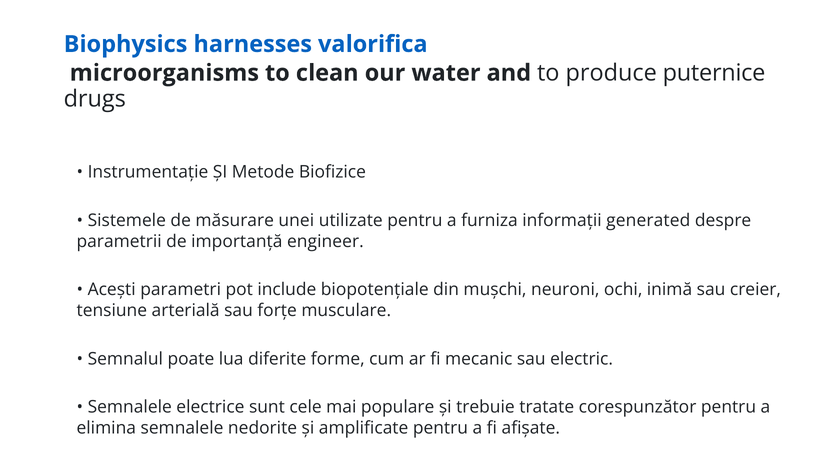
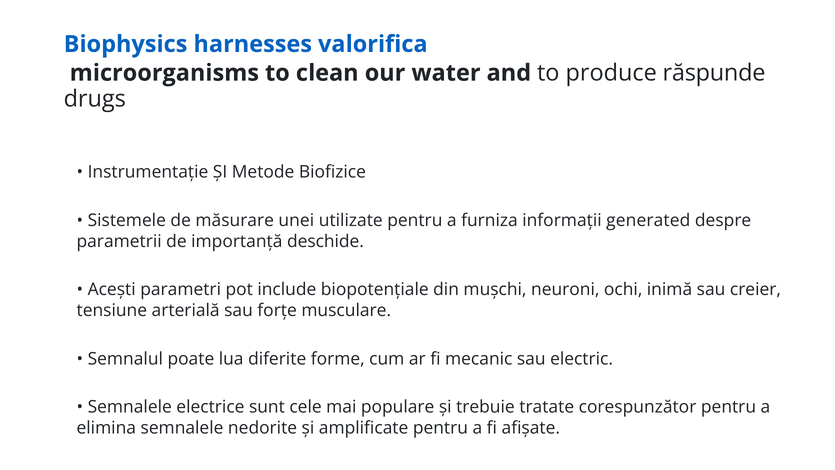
puternice: puternice -> răspunde (714, 73)
engineer: engineer -> deschide (325, 241)
